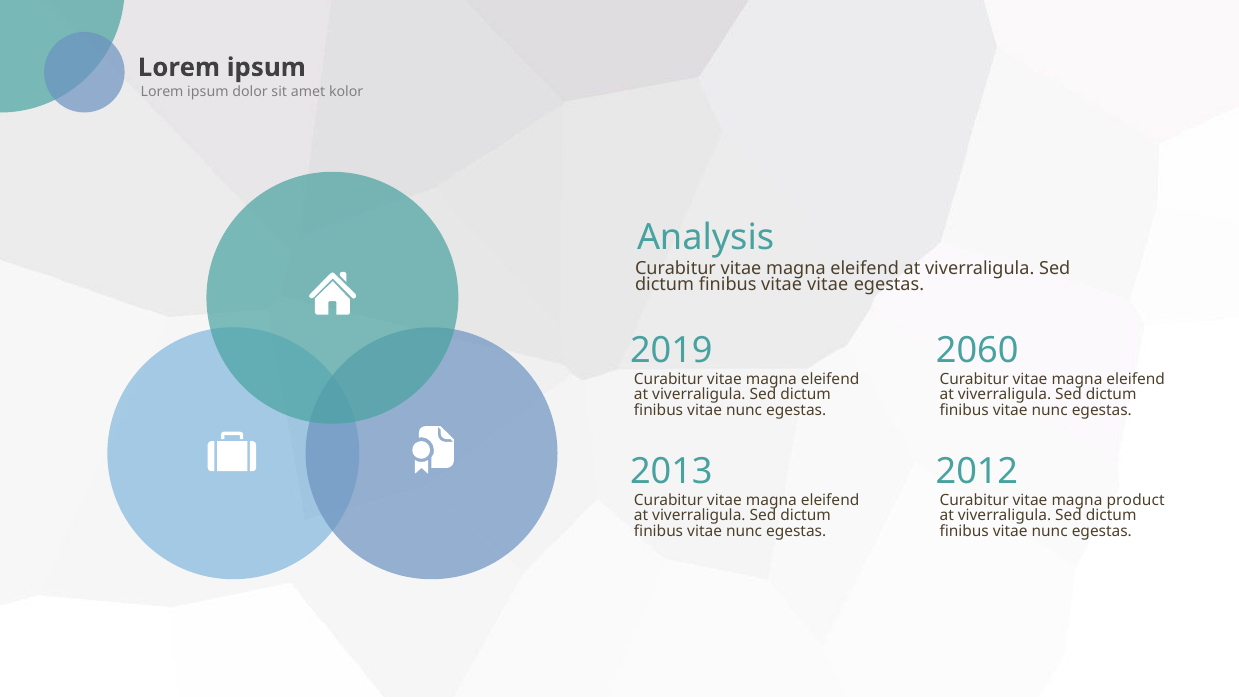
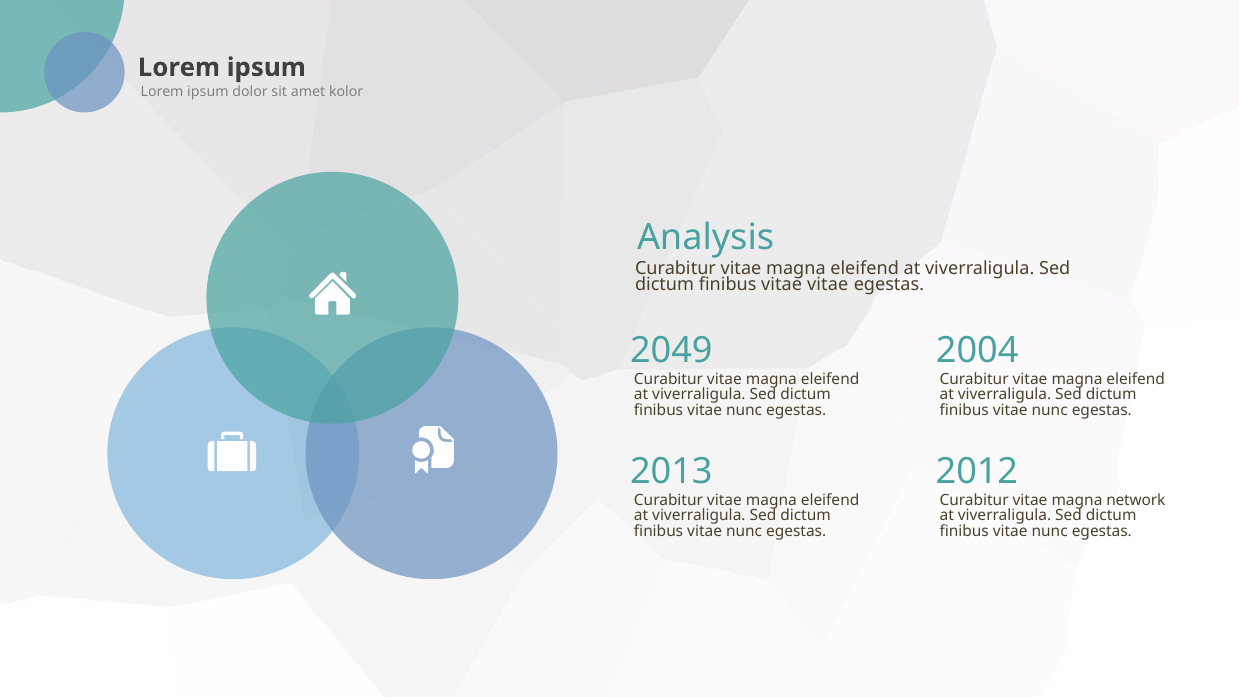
2019: 2019 -> 2049 (671, 351)
2060: 2060 -> 2004 (977, 351)
product: product -> network (1136, 500)
